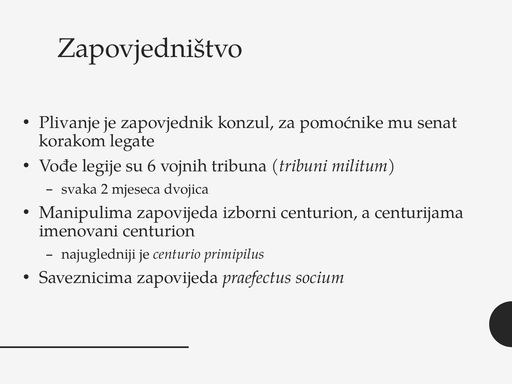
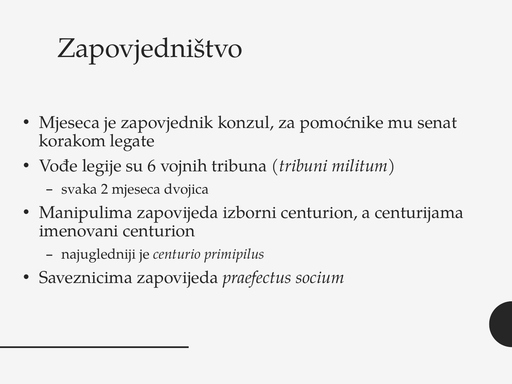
Plivanje: Plivanje -> Mjeseca (69, 123)
